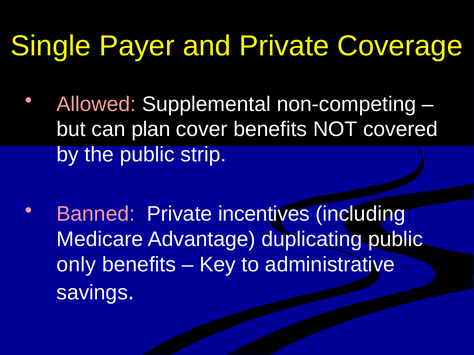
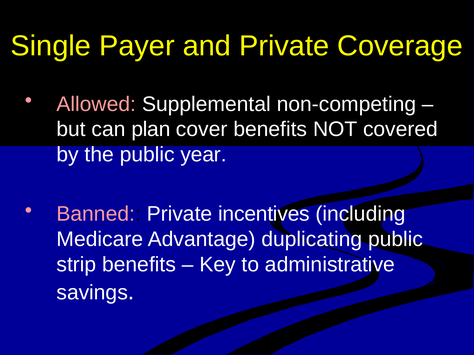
strip: strip -> year (204, 155)
only: only -> strip (76, 265)
